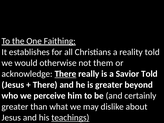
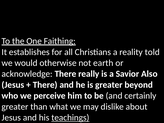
them: them -> earth (103, 63)
There underline: present -> none (65, 74)
Savior Told: Told -> Also (149, 74)
